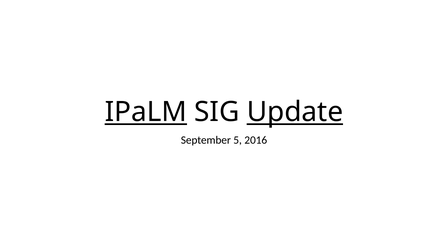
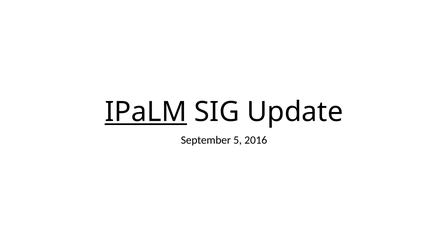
Update underline: present -> none (295, 112)
